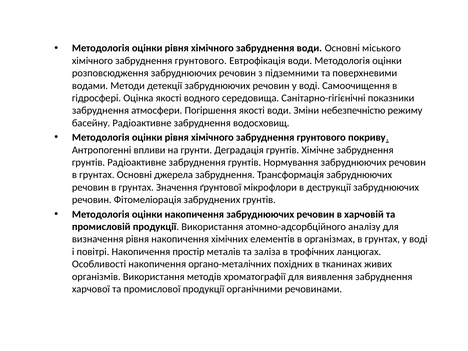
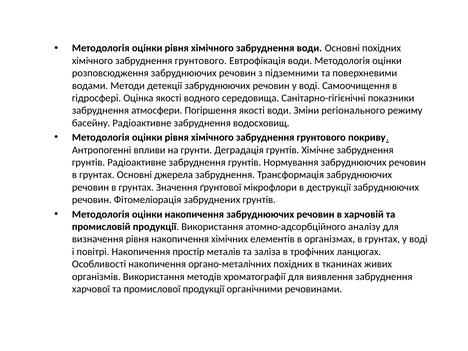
Основні міського: міського -> похідних (382, 48)
небезпечністю: небезпечністю -> регіонального (353, 110)
